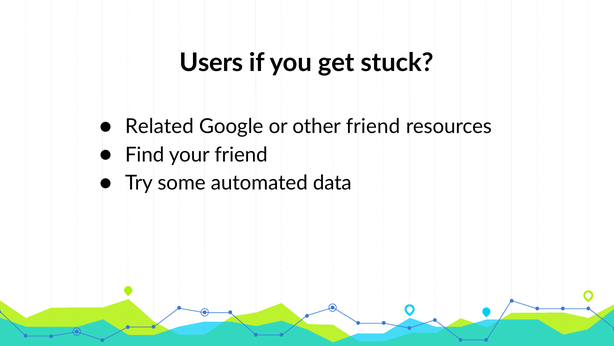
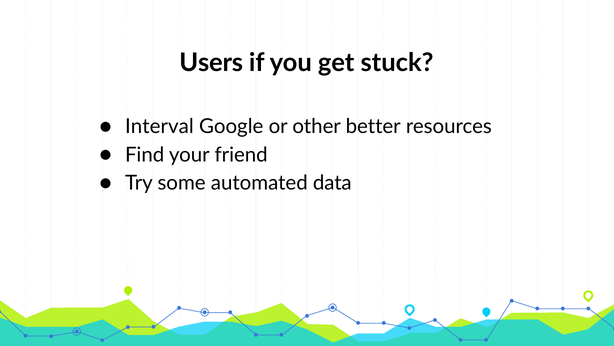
Related: Related -> Interval (159, 126)
other friend: friend -> better (373, 126)
